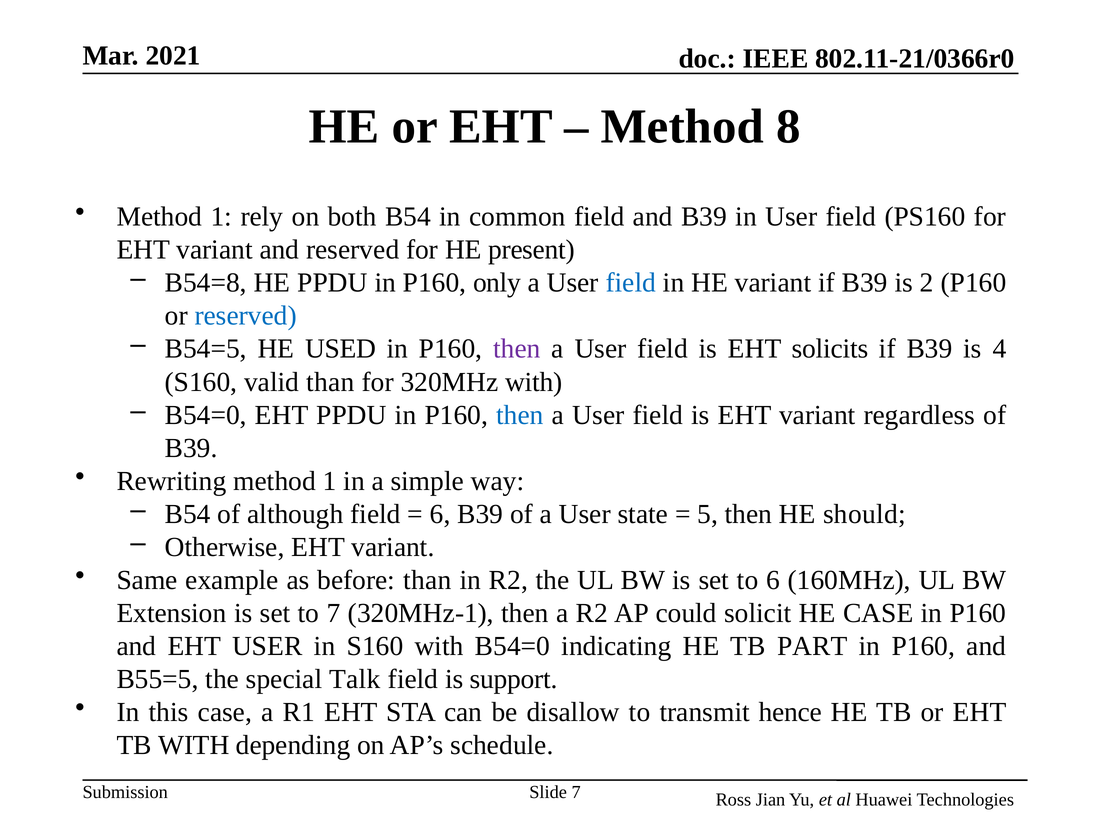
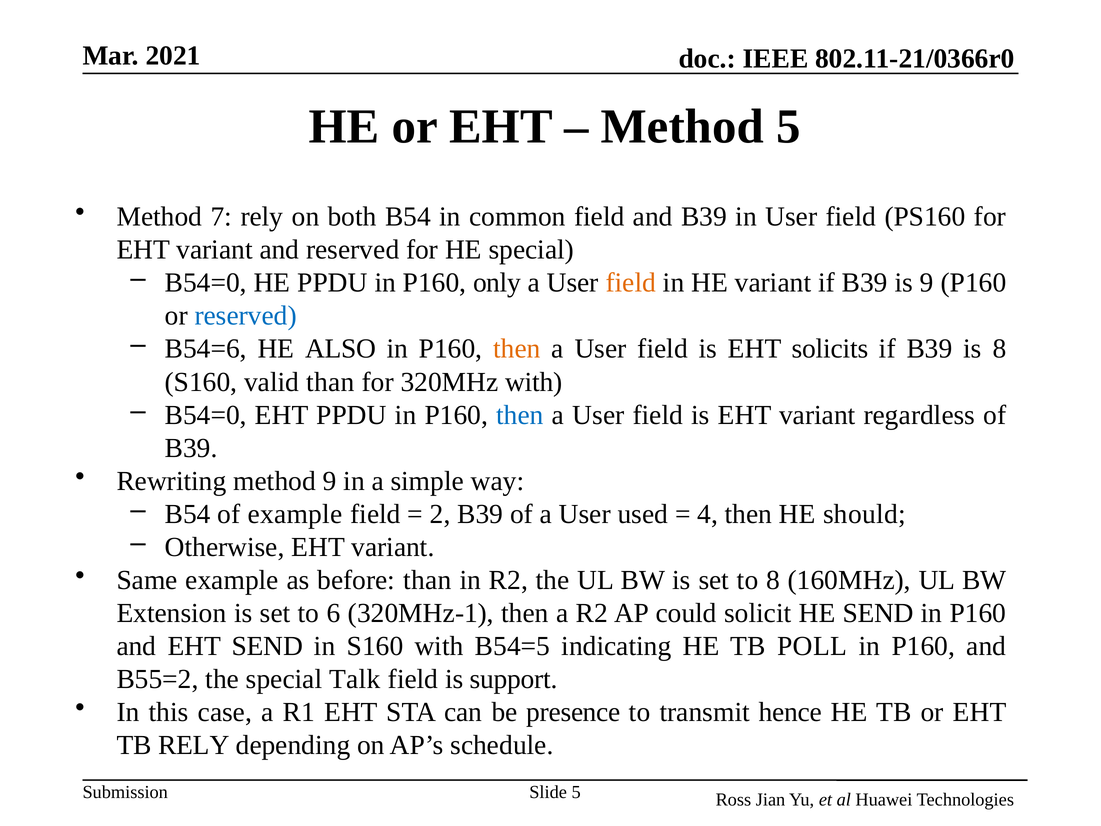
Method 8: 8 -> 5 (788, 127)
1: 1 -> 7 (221, 217)
HE present: present -> special (531, 250)
B54=8: B54=8 -> B54=0 (206, 283)
field colour: blue -> orange (631, 283)
is 2: 2 -> 9 (927, 283)
B54=5: B54=5 -> B54=6 (206, 349)
USED: USED -> ALSO (341, 349)
then colour: purple -> orange (517, 349)
is 4: 4 -> 8 (999, 349)
Rewriting method 1: 1 -> 9 (330, 481)
of although: although -> example (295, 514)
6: 6 -> 2 (440, 514)
state: state -> used (643, 514)
5: 5 -> 4 (708, 514)
to 6: 6 -> 8 (773, 580)
to 7: 7 -> 6 (334, 613)
HE CASE: CASE -> SEND (878, 613)
EHT USER: USER -> SEND (267, 646)
with B54=0: B54=0 -> B54=5 (513, 646)
PART: PART -> POLL (812, 646)
B55=5: B55=5 -> B55=2 (158, 679)
disallow: disallow -> presence (573, 712)
TB WITH: WITH -> RELY (194, 745)
Slide 7: 7 -> 5 (576, 792)
